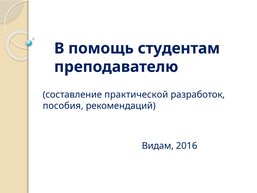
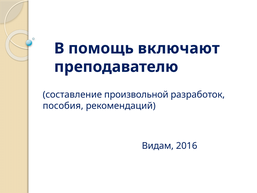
студентам: студентам -> включают (179, 48)
практической: практической -> произвольной (136, 95)
